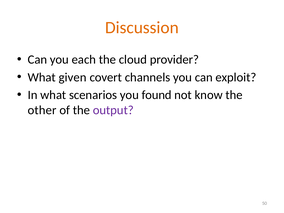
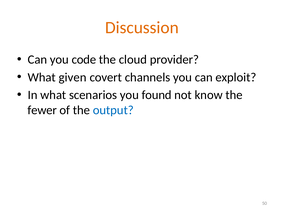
each: each -> code (84, 60)
other: other -> fewer (42, 110)
output colour: purple -> blue (113, 110)
